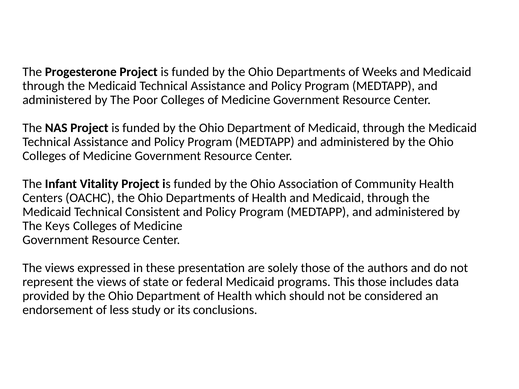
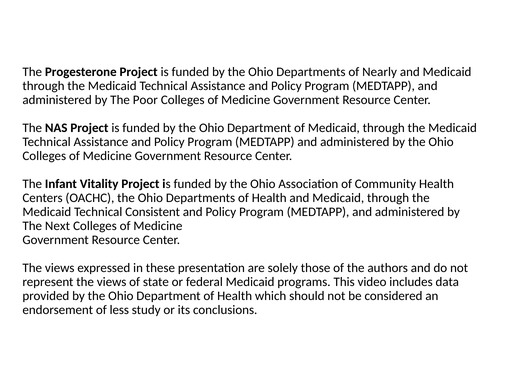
Weeks: Weeks -> Nearly (380, 72)
Keys: Keys -> Next (58, 226)
This those: those -> video (372, 282)
